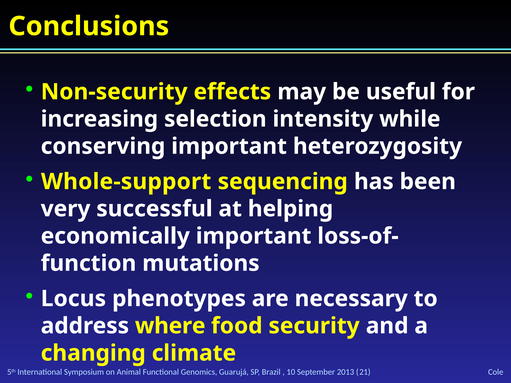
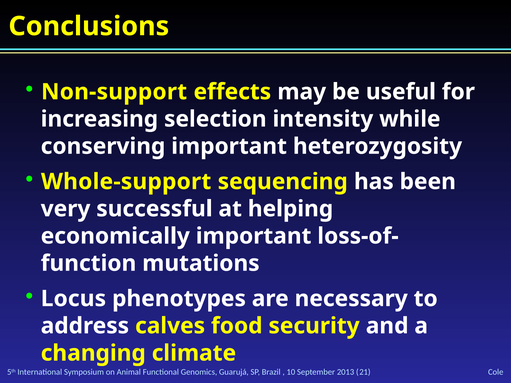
Non-security: Non-security -> Non-support (114, 92)
where: where -> calves (170, 326)
